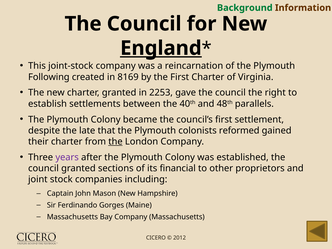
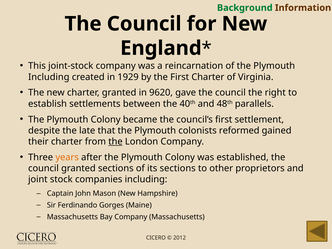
England underline: present -> none (161, 48)
Following: Following -> Including (49, 77)
8169: 8169 -> 1929 (128, 77)
2253: 2253 -> 9620 (161, 93)
years colour: purple -> orange (67, 157)
its financial: financial -> sections (178, 168)
